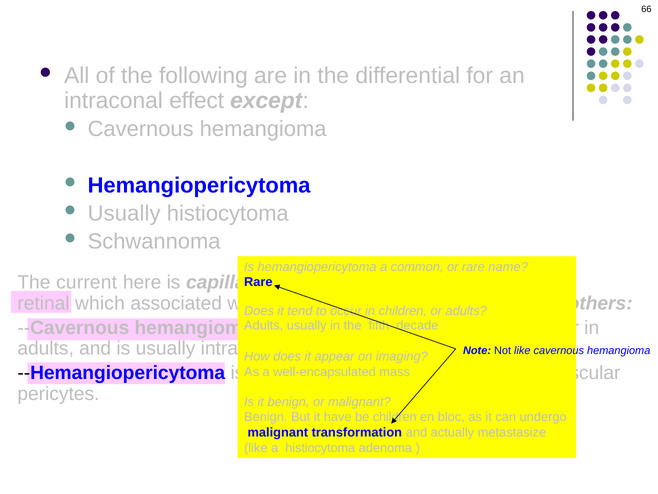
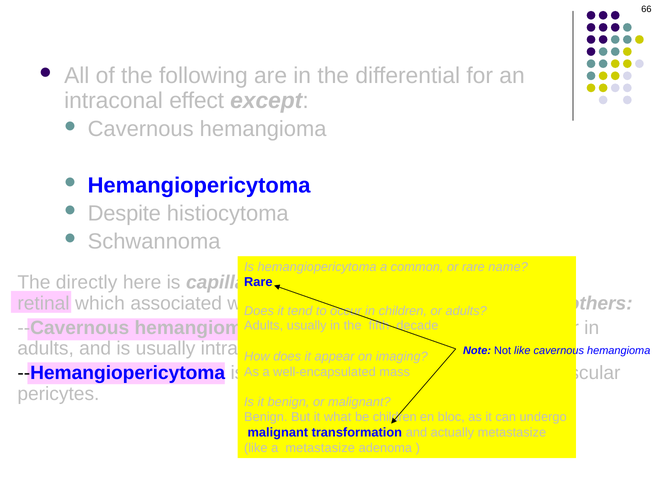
Usually: Usually -> Despite (124, 213)
current: current -> directly (87, 282)
have: have -> what (338, 417)
a histiocytoma: histiocytoma -> metastasize (320, 448)
